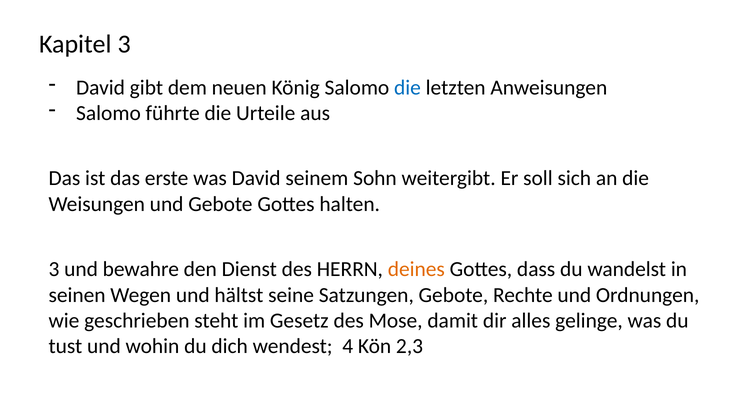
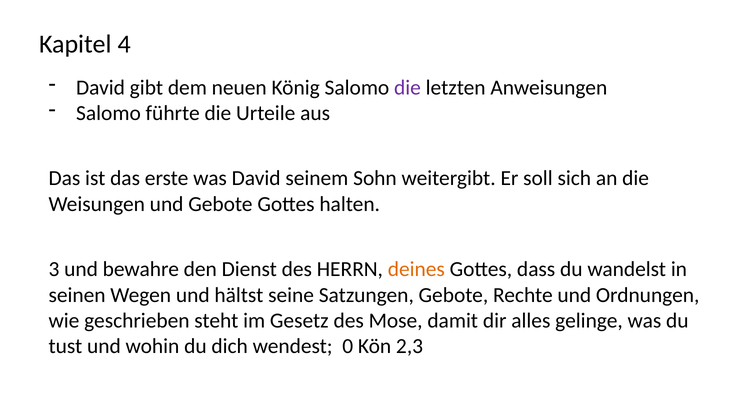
Kapitel 3: 3 -> 4 (124, 44)
die colour: blue -> purple (407, 88)
4: 4 -> 0 (348, 347)
